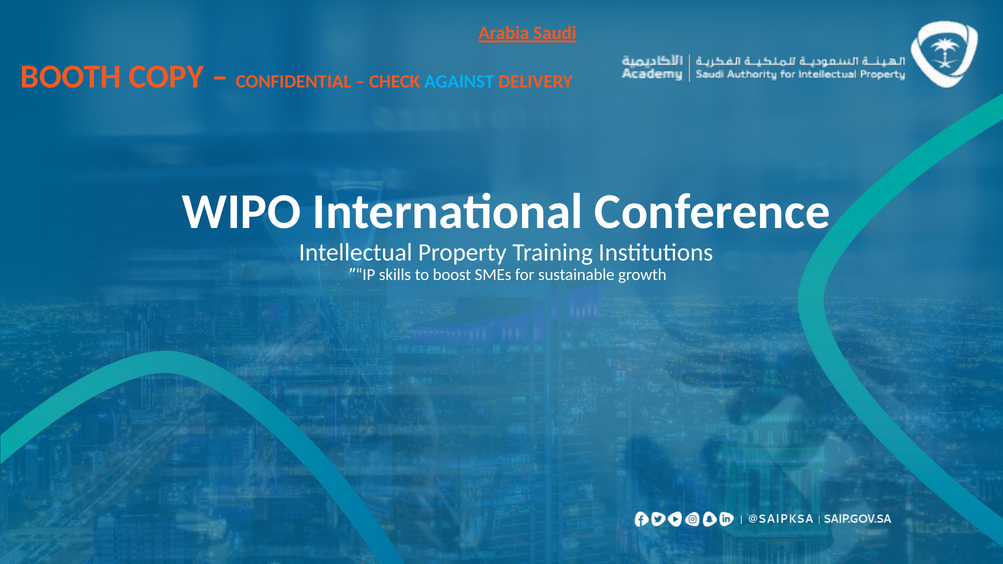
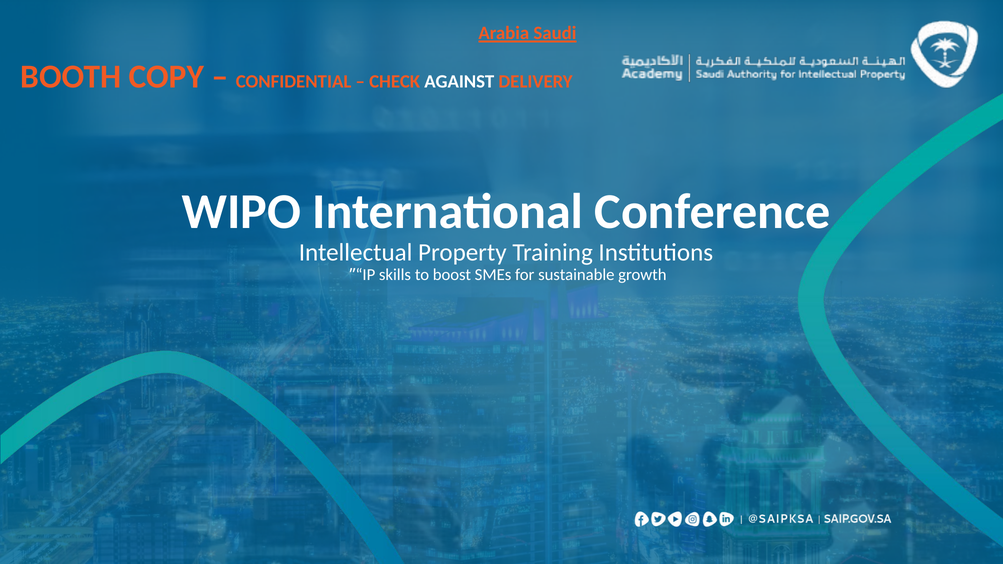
AGAINST colour: light blue -> white (459, 82)
